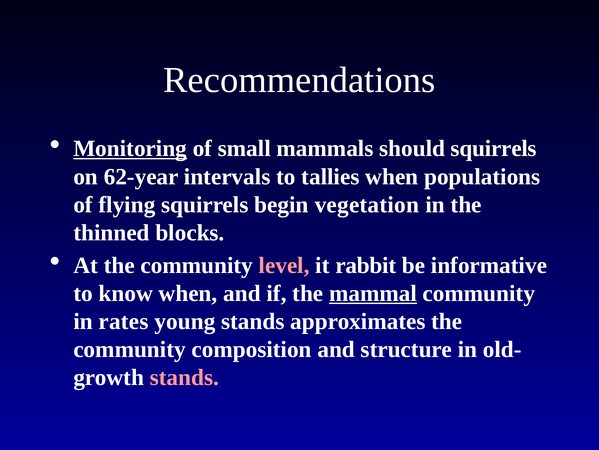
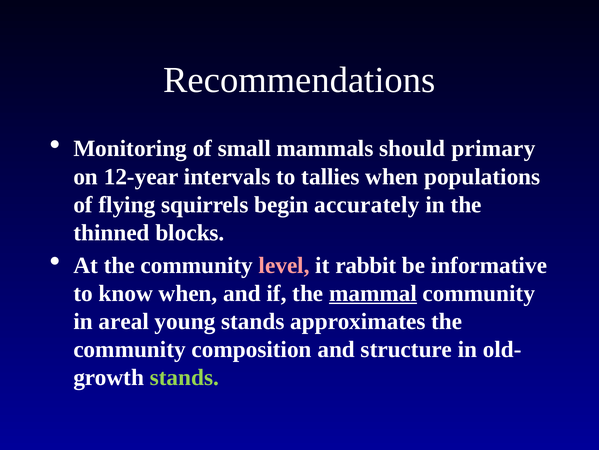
Monitoring underline: present -> none (130, 148)
should squirrels: squirrels -> primary (493, 148)
62-year: 62-year -> 12-year (141, 176)
vegetation: vegetation -> accurately (367, 204)
rates: rates -> areal (124, 321)
stands colour: pink -> light green (184, 377)
